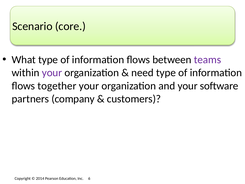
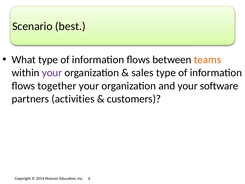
core: core -> best (70, 26)
teams colour: purple -> orange (208, 60)
need: need -> sales (142, 73)
company: company -> activities (73, 99)
